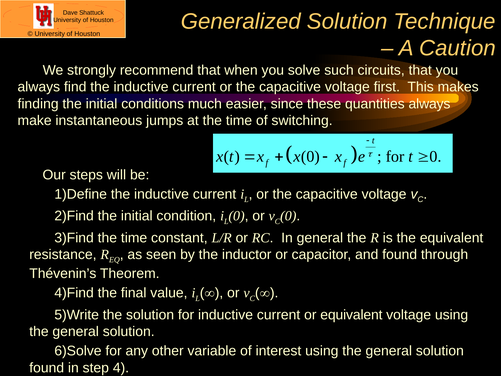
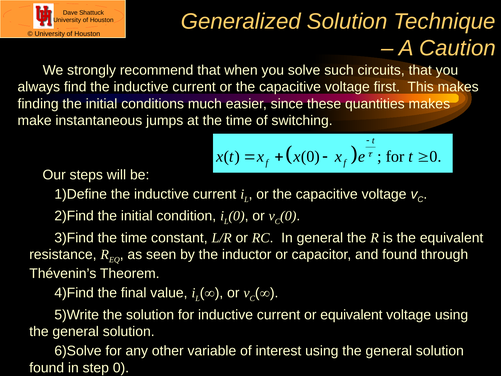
quantities always: always -> makes (429, 104)
step 4: 4 -> 0 (121, 368)
